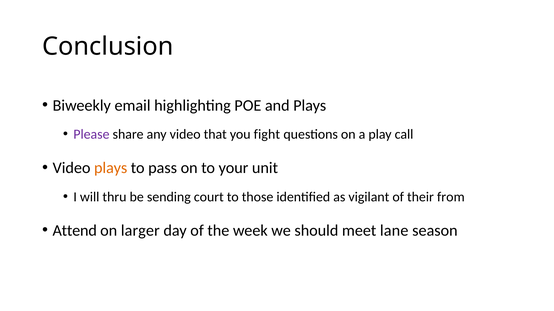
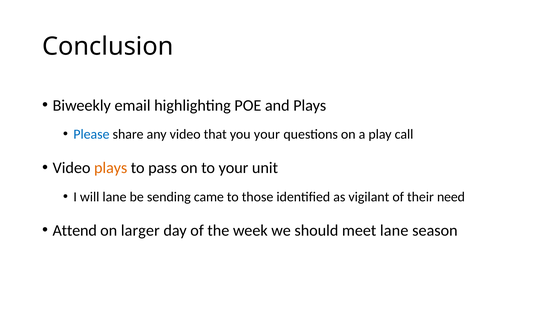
Please colour: purple -> blue (91, 135)
you fight: fight -> your (267, 135)
will thru: thru -> lane (114, 197)
court: court -> came (209, 197)
from: from -> need (451, 197)
